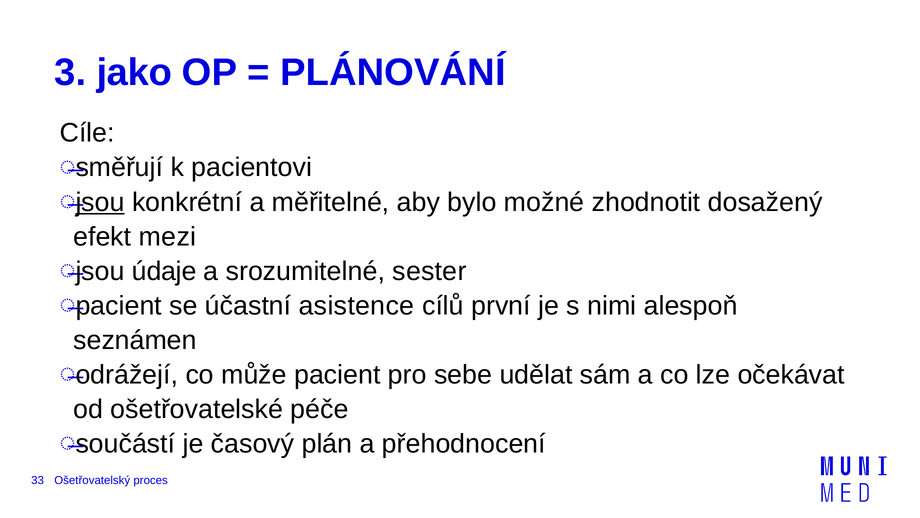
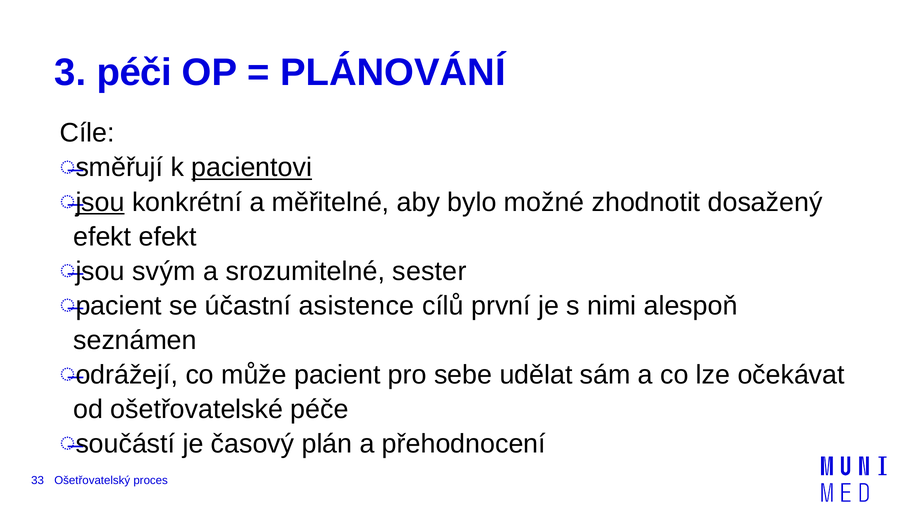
jako: jako -> péči (134, 72)
pacientovi underline: none -> present (252, 167)
efekt mezi: mezi -> efekt (168, 236)
údaje: údaje -> svým (164, 271)
